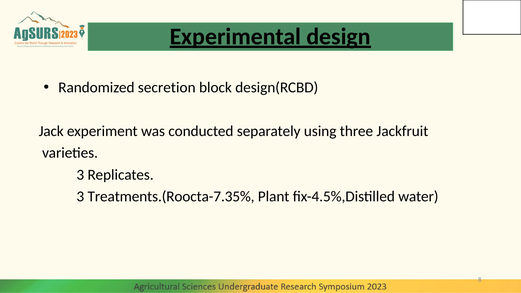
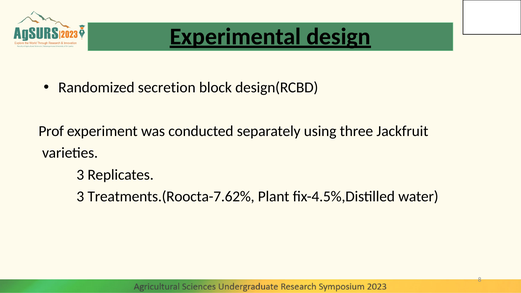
Jack: Jack -> Prof (51, 131)
Treatments.(Roocta-7.35%: Treatments.(Roocta-7.35% -> Treatments.(Roocta-7.62% (171, 197)
